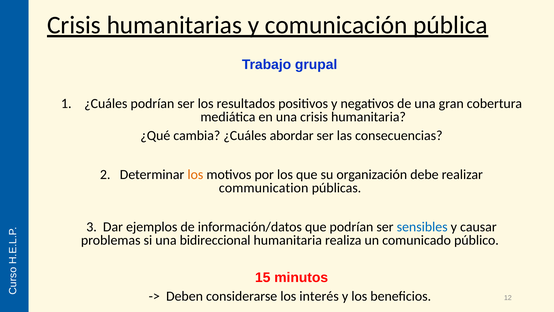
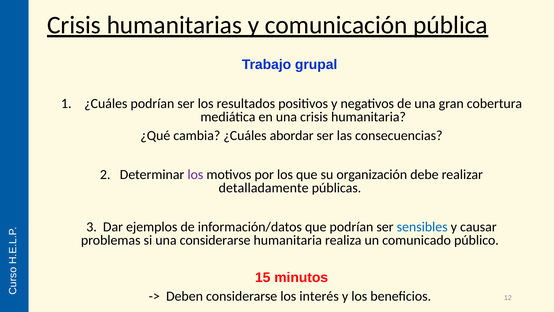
los colour: orange -> purple (195, 174)
communication: communication -> detalladamente (264, 188)
una bidireccional: bidireccional -> considerarse (215, 240)
